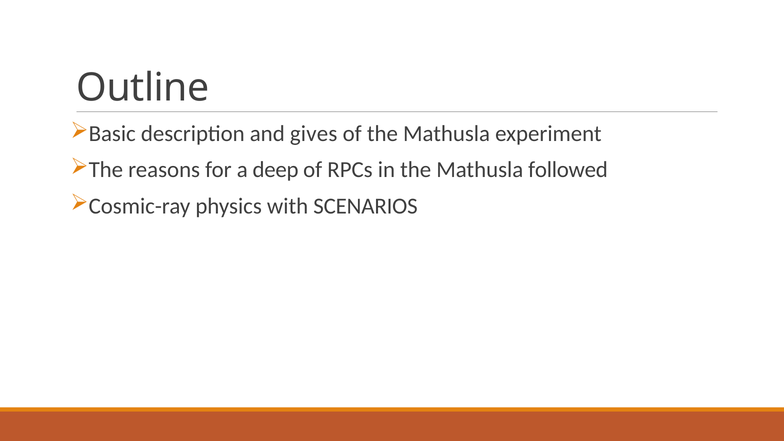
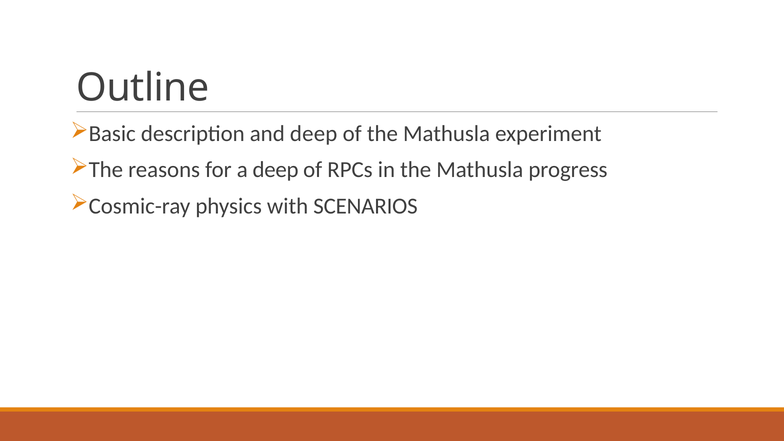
and gives: gives -> deep (314, 134)
followed: followed -> progress (568, 170)
